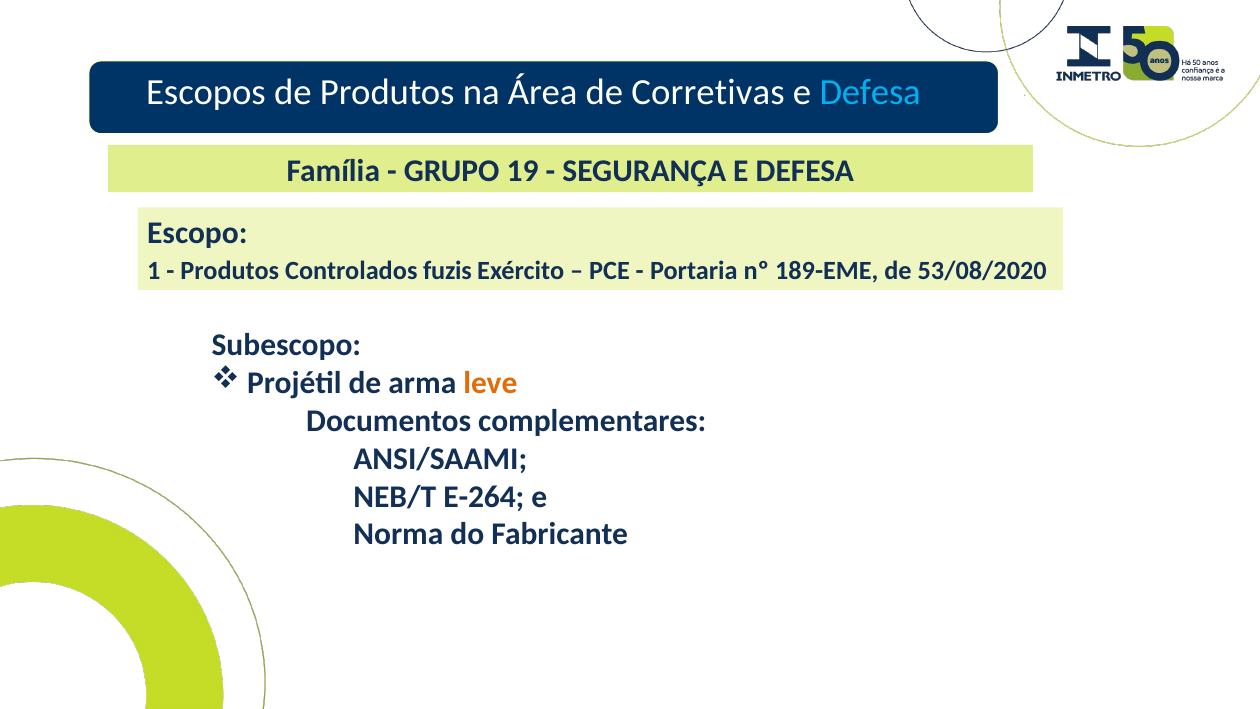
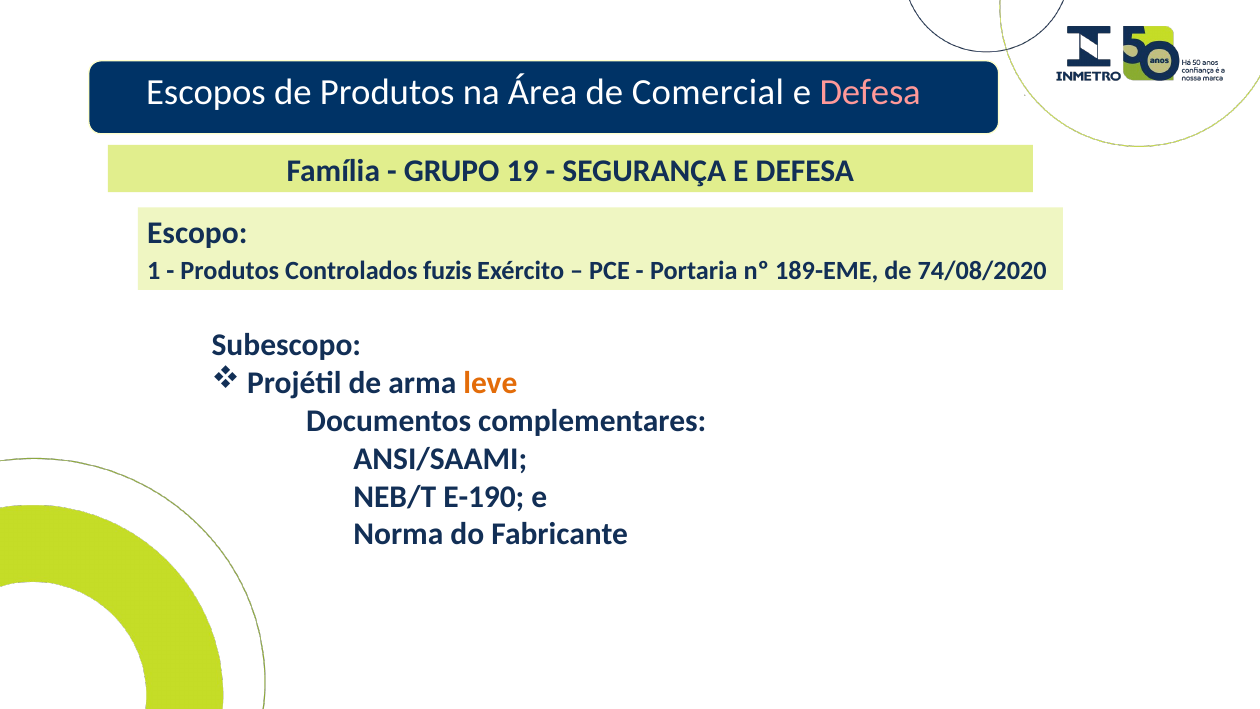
Corretivas: Corretivas -> Comercial (708, 93)
Defesa colour: light blue -> pink (870, 93)
53/08/2020: 53/08/2020 -> 74/08/2020 (982, 271)
E-264: E-264 -> E-190 (484, 496)
